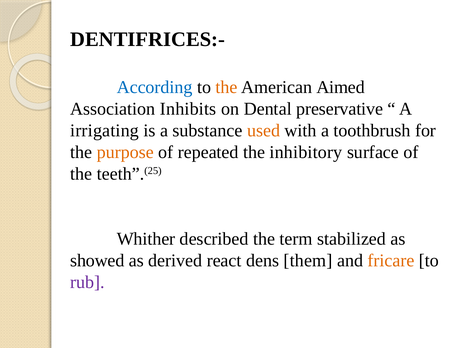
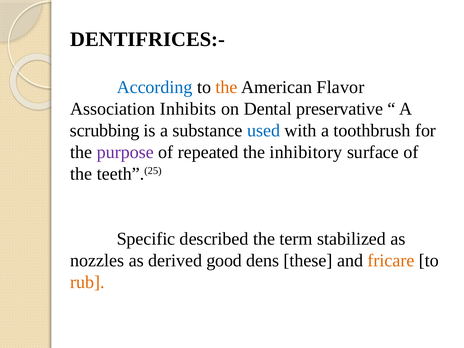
Aimed: Aimed -> Flavor (340, 87)
irrigating: irrigating -> scrubbing (105, 130)
used colour: orange -> blue (264, 130)
purpose colour: orange -> purple (125, 152)
Whither: Whither -> Specific (146, 239)
showed: showed -> nozzles (97, 260)
react: react -> good (224, 260)
them: them -> these (308, 260)
rub colour: purple -> orange (88, 282)
